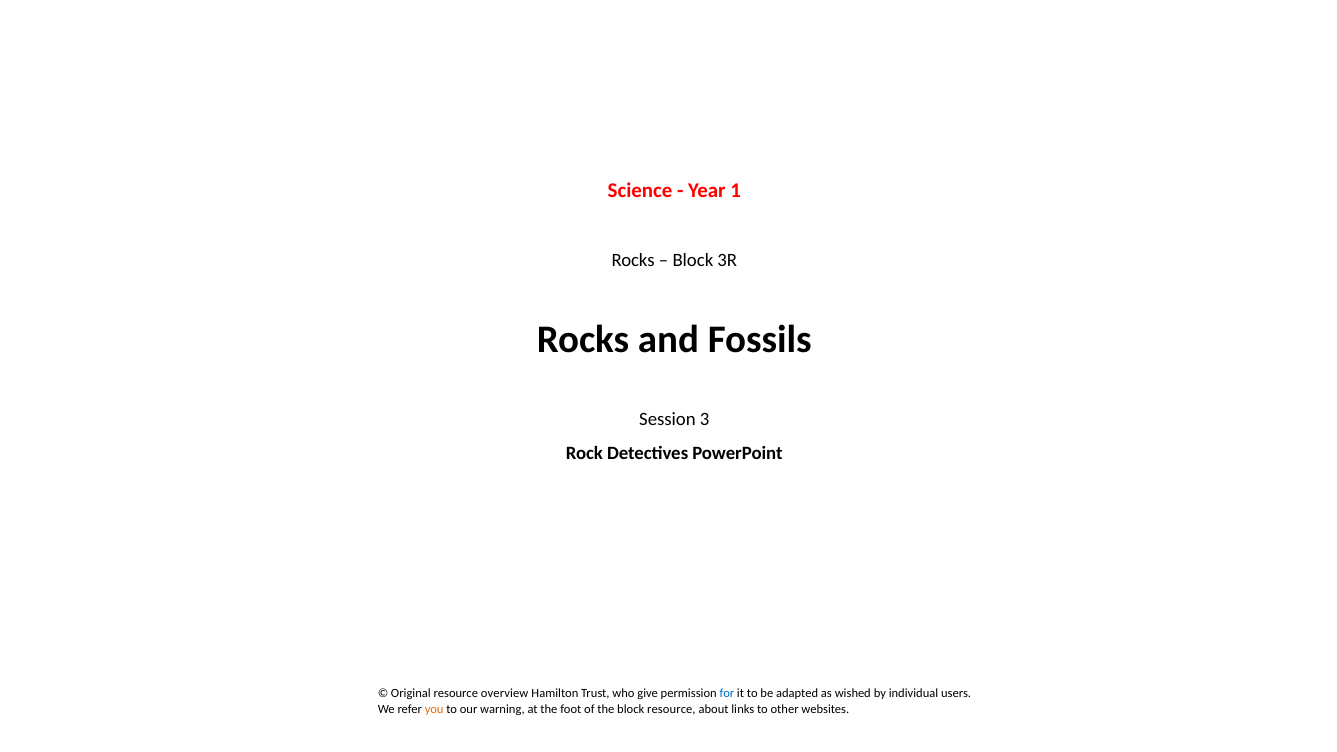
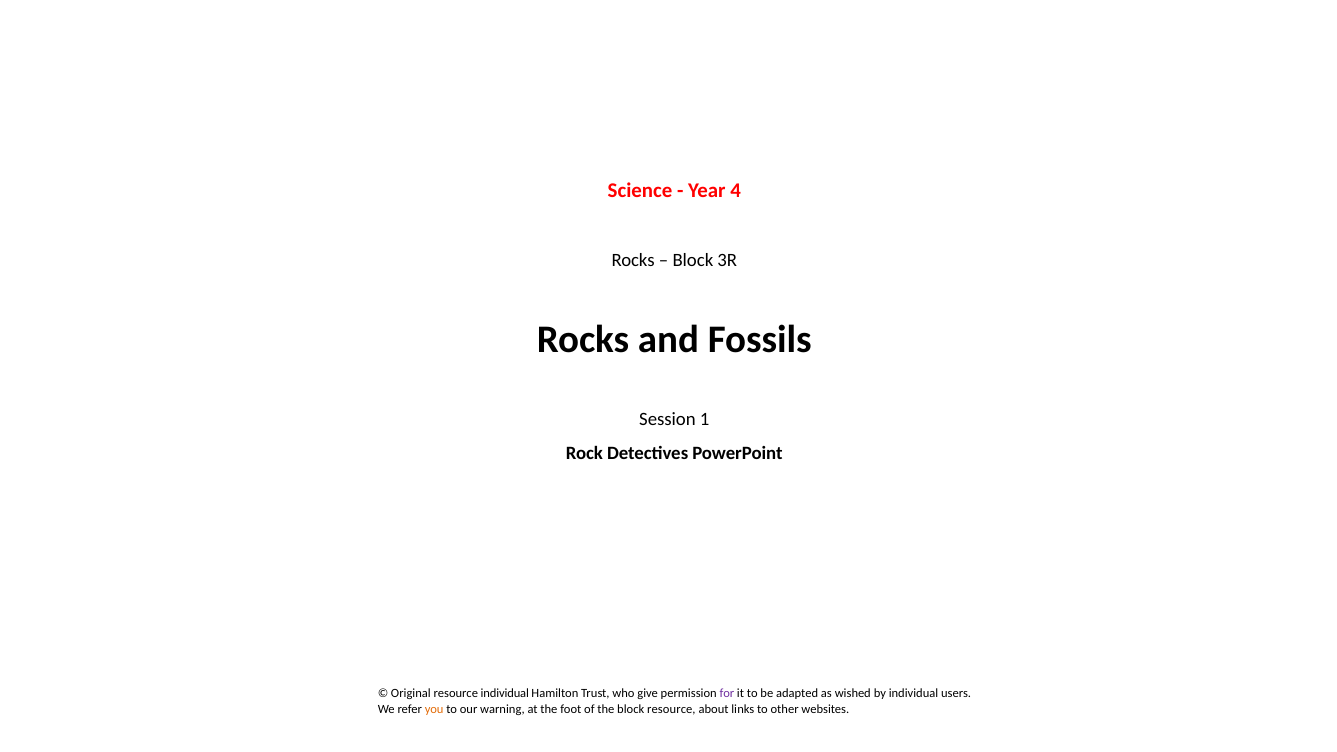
1: 1 -> 4 (736, 191)
3: 3 -> 1 (705, 419)
resource overview: overview -> individual (505, 694)
for colour: blue -> purple (727, 694)
